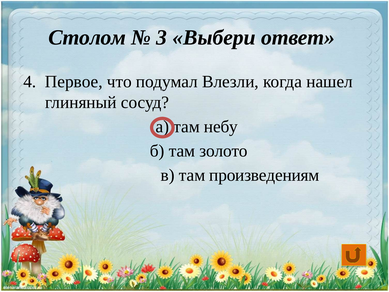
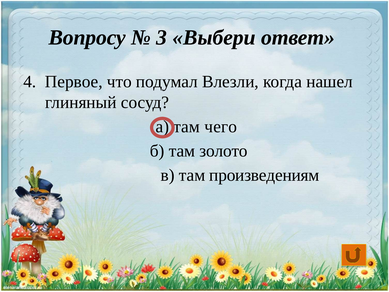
Столом: Столом -> Вопросу (87, 37)
небу: небу -> чего (221, 127)
